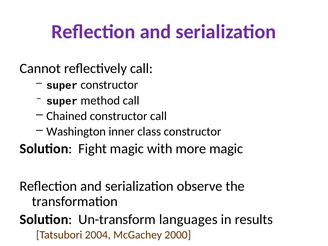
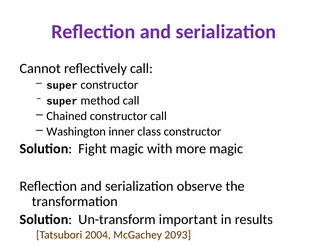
languages: languages -> important (188, 219)
2000: 2000 -> 2093 (178, 235)
